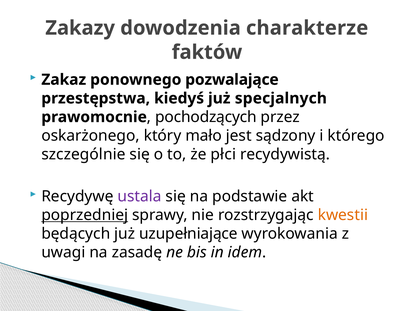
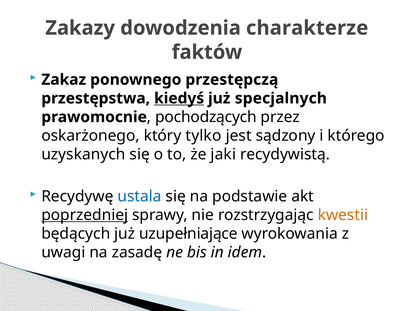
pozwalające: pozwalające -> przestępczą (232, 80)
kiedyś underline: none -> present (179, 98)
mało: mało -> tylko (204, 135)
szczególnie: szczególnie -> uzyskanych (83, 154)
płci: płci -> jaki (223, 154)
ustala colour: purple -> blue (140, 196)
